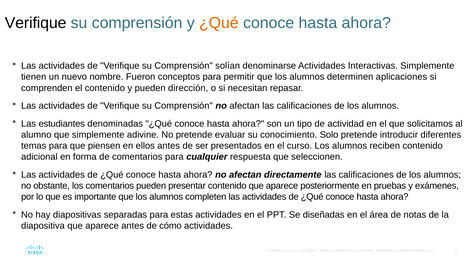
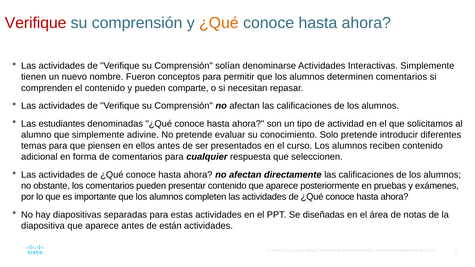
Verifique colour: black -> red (36, 23)
determinen aplicaciones: aplicaciones -> comentarios (401, 77)
dirección: dirección -> comparte (188, 88)
cómo: cómo -> están (170, 226)
